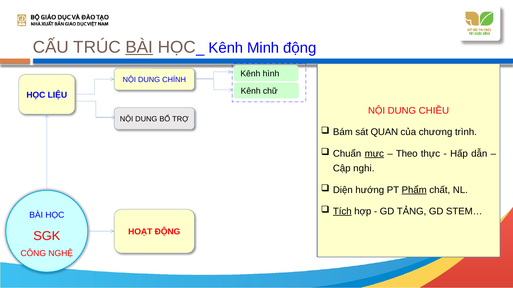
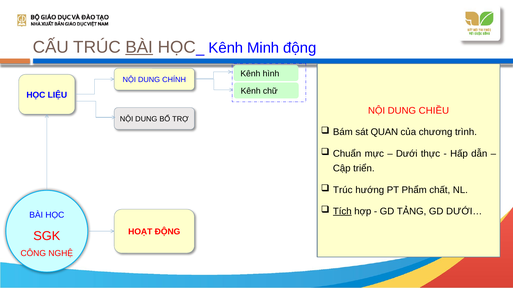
mực underline: present -> none (374, 154)
Theo: Theo -> Dưới (407, 154)
nghi: nghi -> triển (364, 169)
Diện: Diện -> Trúc (343, 190)
Phẩm underline: present -> none (414, 190)
STEM…: STEM… -> DƯỚI… (464, 212)
